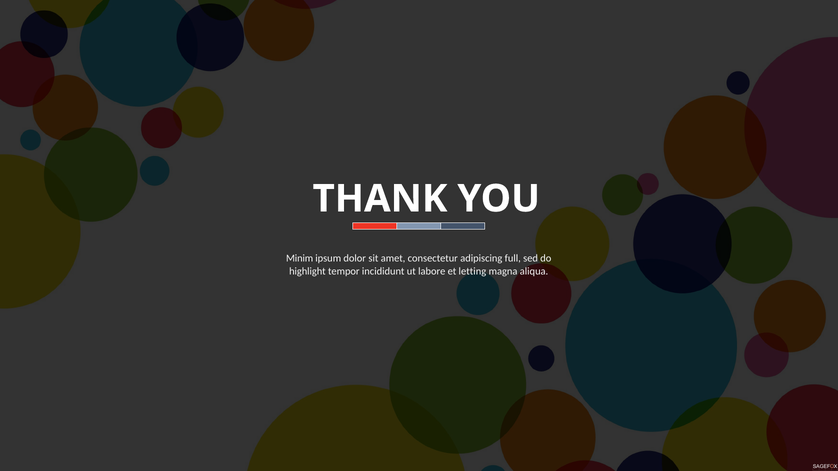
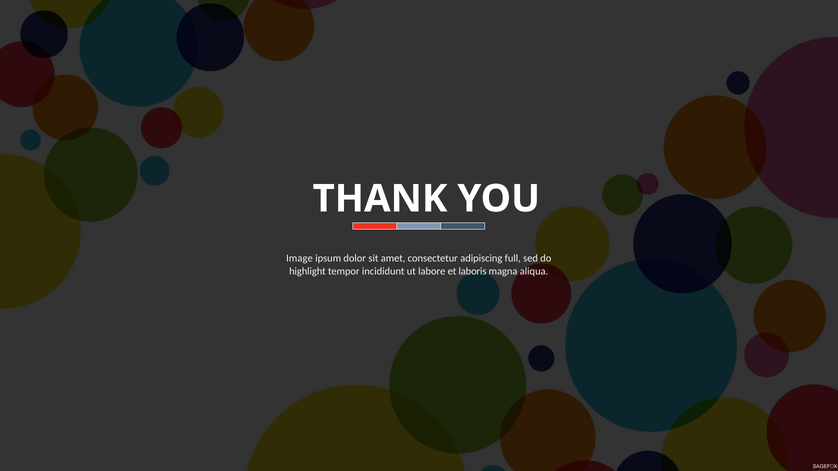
Minim: Minim -> Image (299, 259)
letting: letting -> laboris (473, 271)
